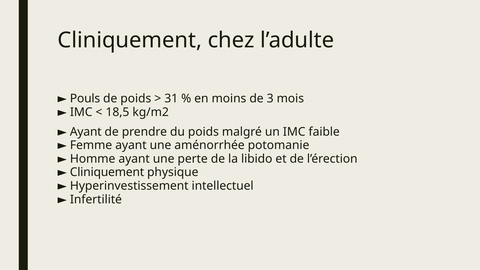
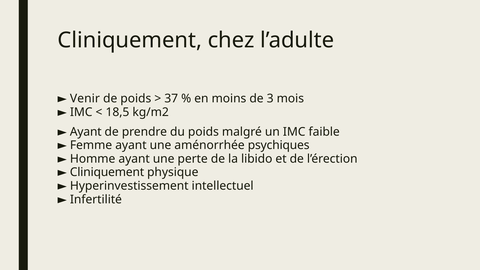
Pouls: Pouls -> Venir (85, 99)
31: 31 -> 37 (171, 99)
potomanie: potomanie -> psychiques (279, 145)
